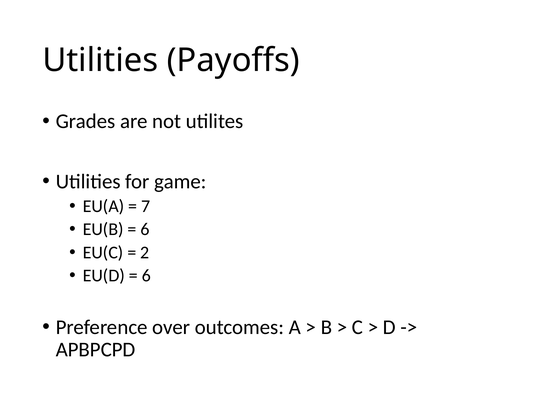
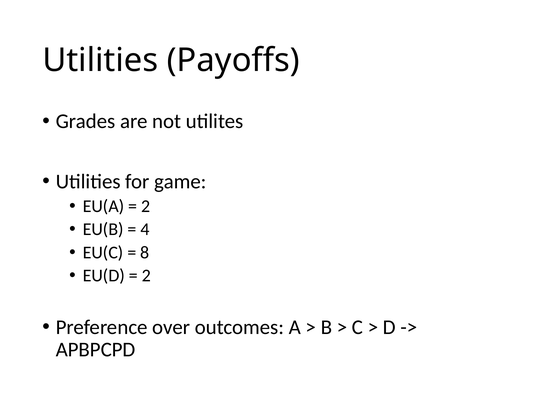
7: 7 -> 2 (146, 206)
6: 6 -> 4 (145, 229)
2: 2 -> 8 (145, 252)
6: 6 -> 2 (146, 275)
